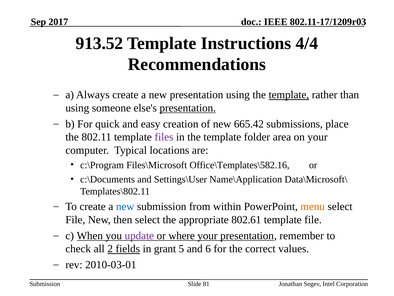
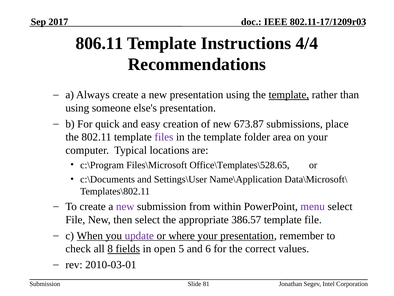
913.52: 913.52 -> 806.11 (99, 43)
presentation underline: present -> none (188, 108)
665.42: 665.42 -> 673.87 (249, 124)
Office\Templates\582.16: Office\Templates\582.16 -> Office\Templates\528.65 (239, 165)
new colour: blue -> purple (125, 206)
menu colour: orange -> purple (313, 206)
802.61: 802.61 -> 386.57 (246, 219)
2: 2 -> 8 (110, 248)
grant: grant -> open (165, 248)
